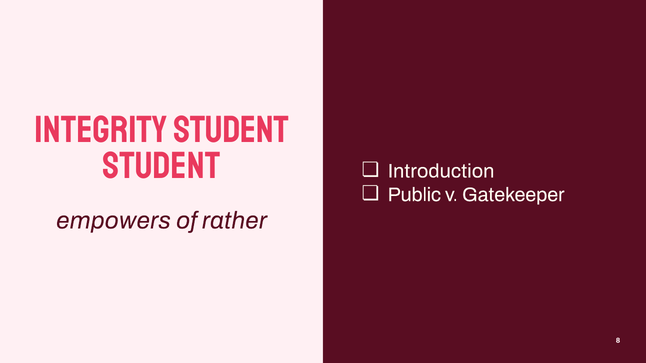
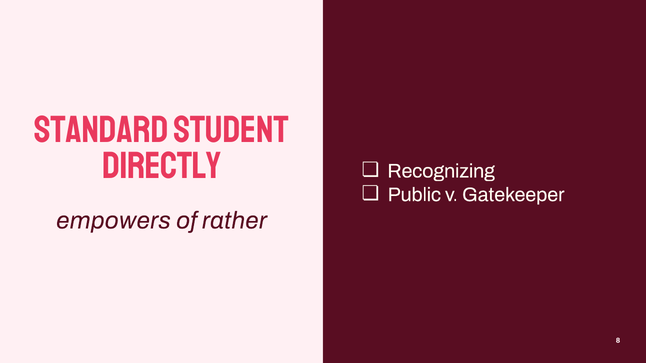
Integrity: Integrity -> Standard (101, 130)
student: student -> directly (162, 166)
Introduction: Introduction -> Recognizing (441, 171)
